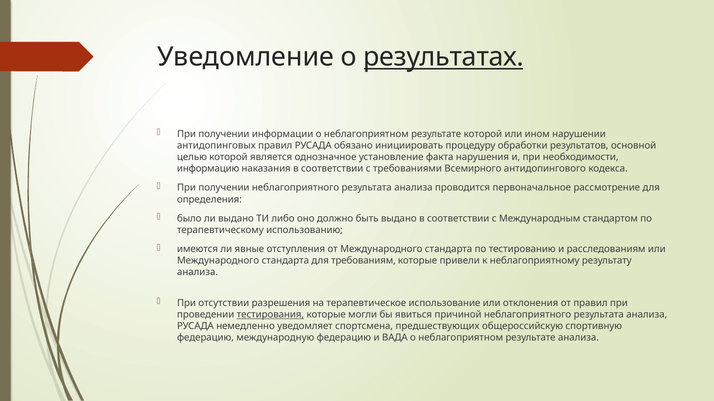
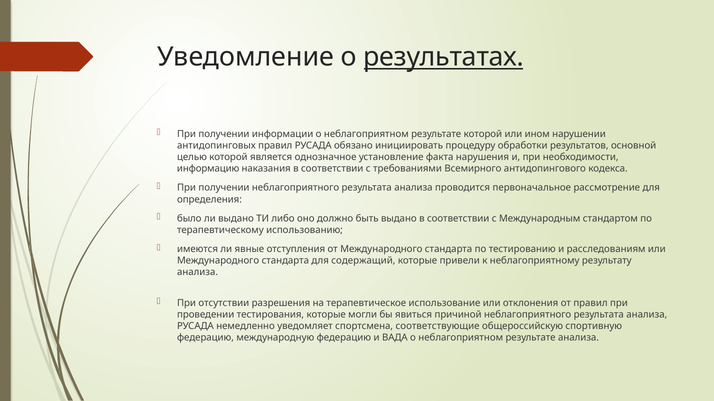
требованиям: требованиям -> содержащий (363, 261)
тестирования underline: present -> none (270, 315)
предшествующих: предшествующих -> соответствующие (438, 327)
